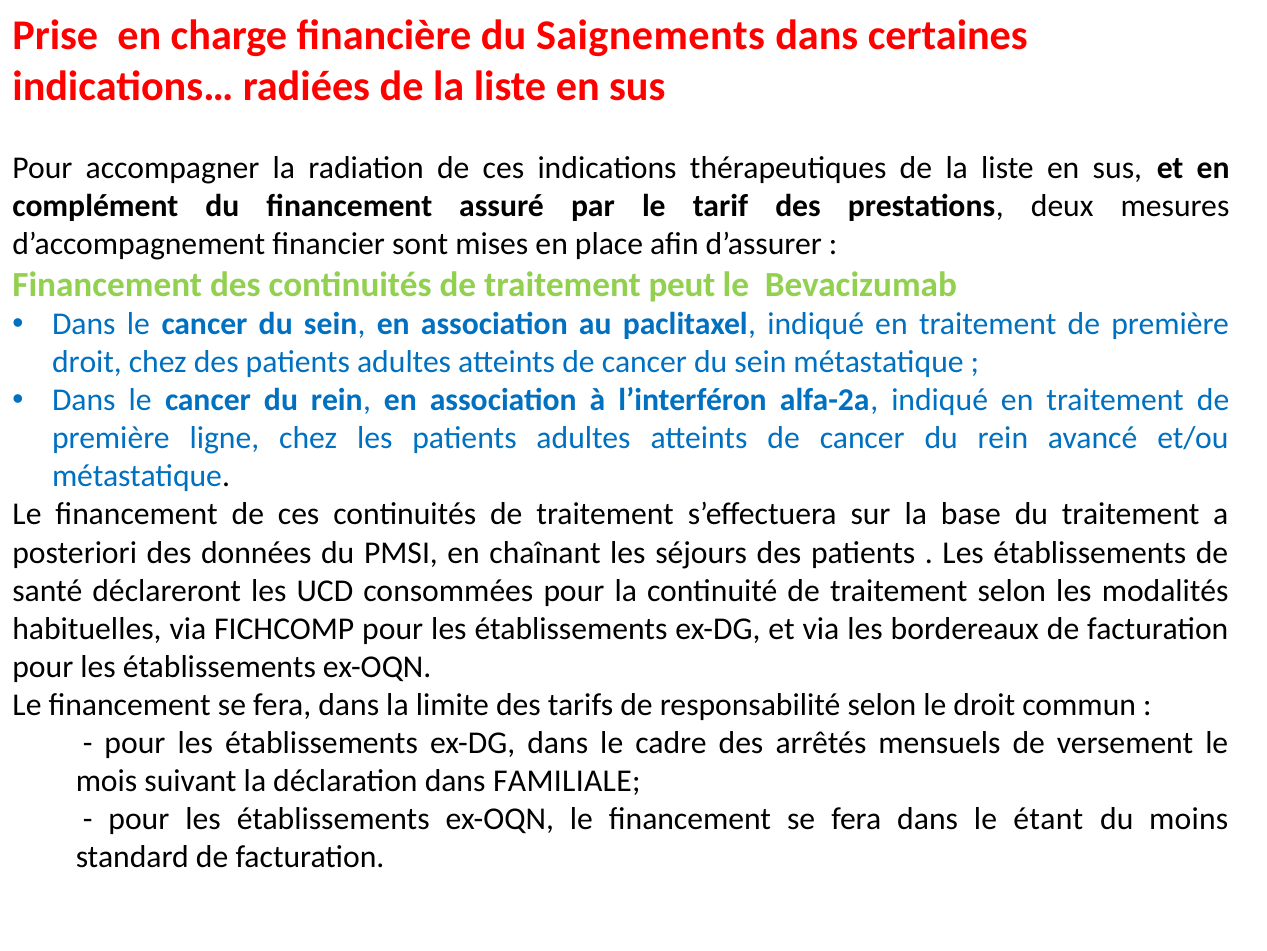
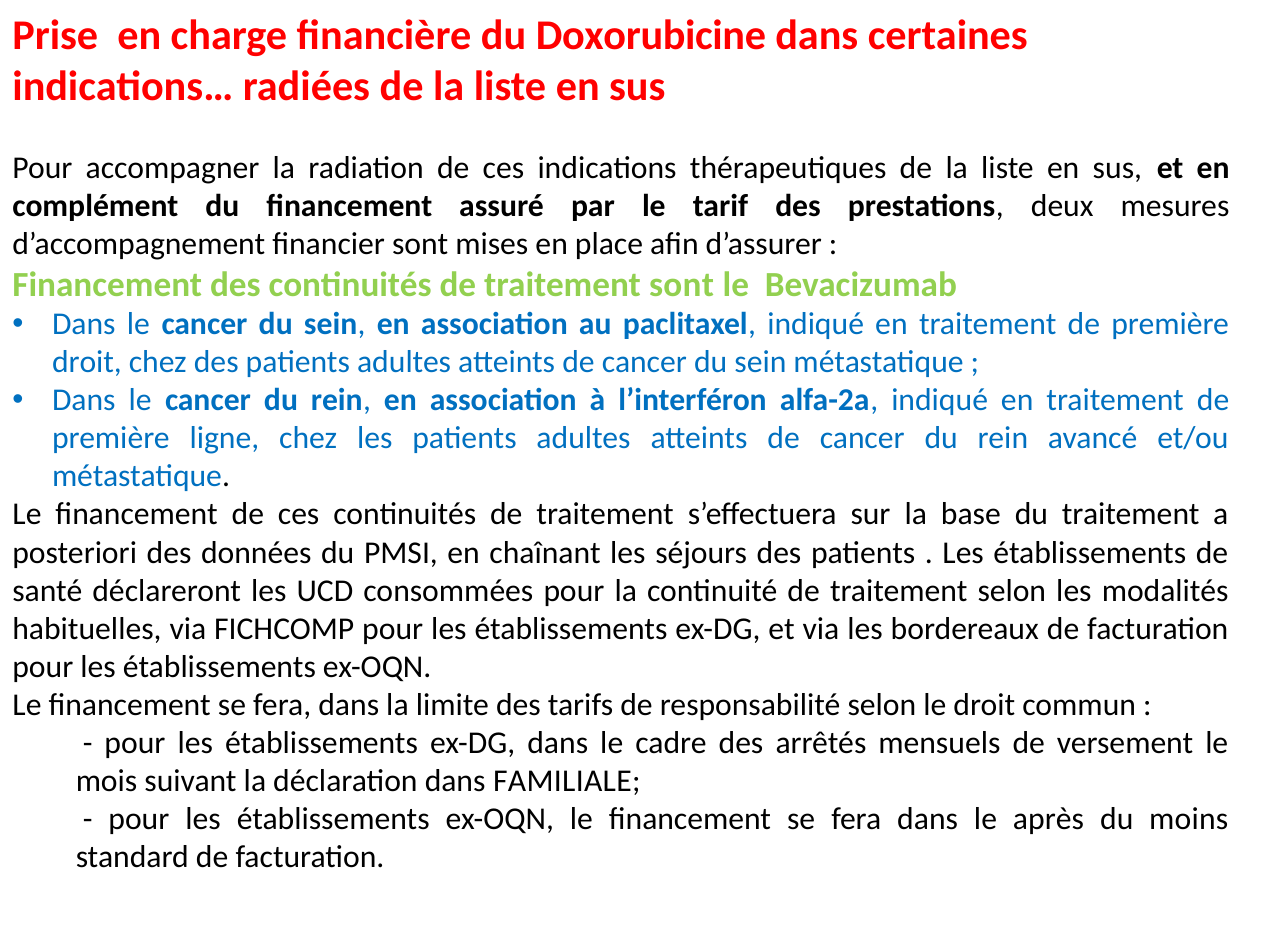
Saignements: Saignements -> Doxorubicine (651, 35)
traitement peut: peut -> sont (682, 284)
étant: étant -> après (1048, 818)
